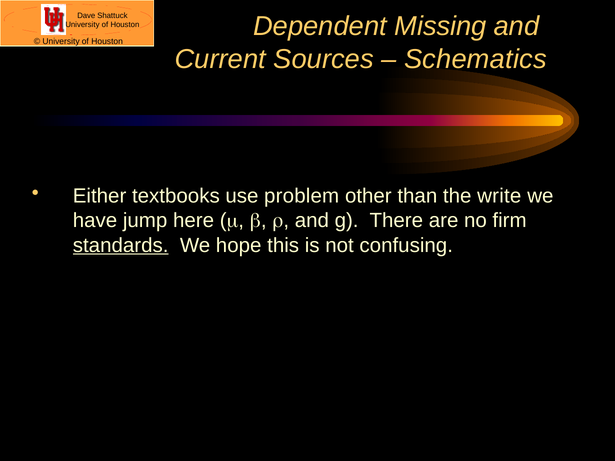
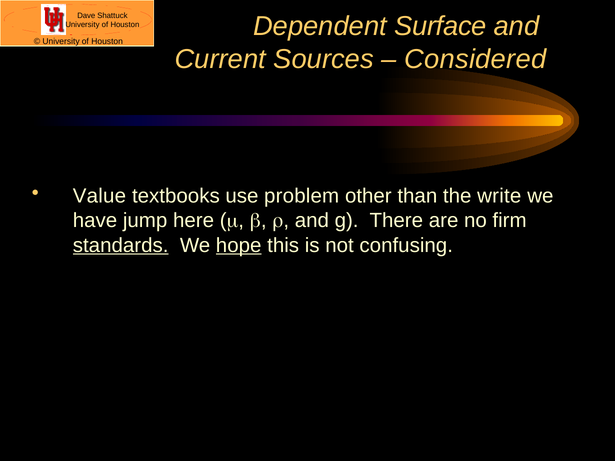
Missing: Missing -> Surface (440, 26)
Schematics: Schematics -> Considered (475, 59)
Either: Either -> Value (99, 196)
hope underline: none -> present (239, 245)
